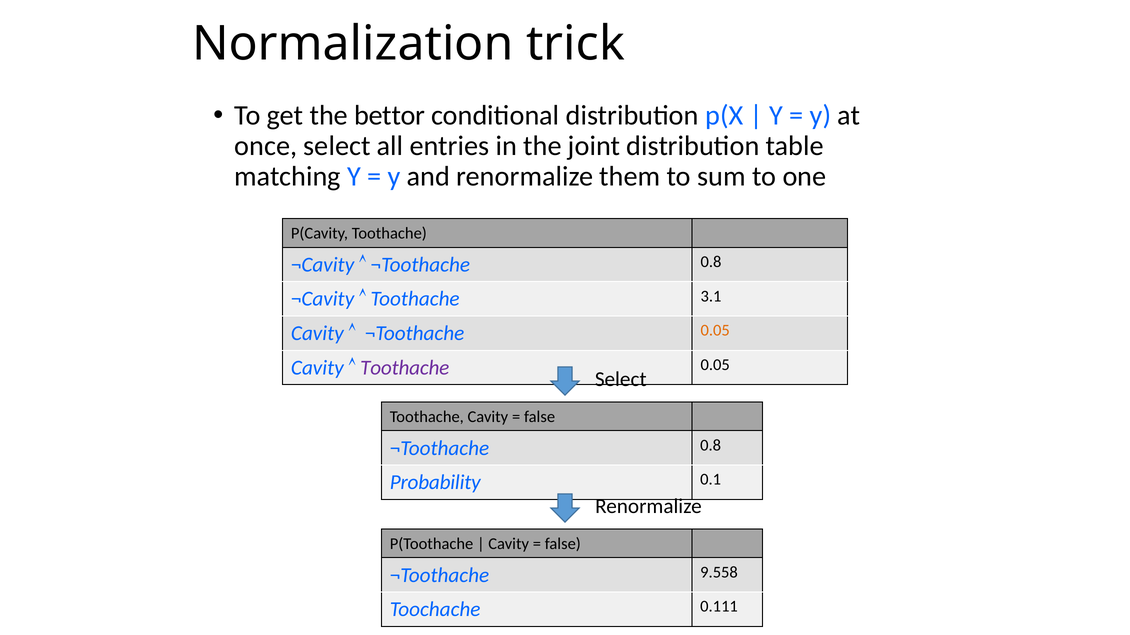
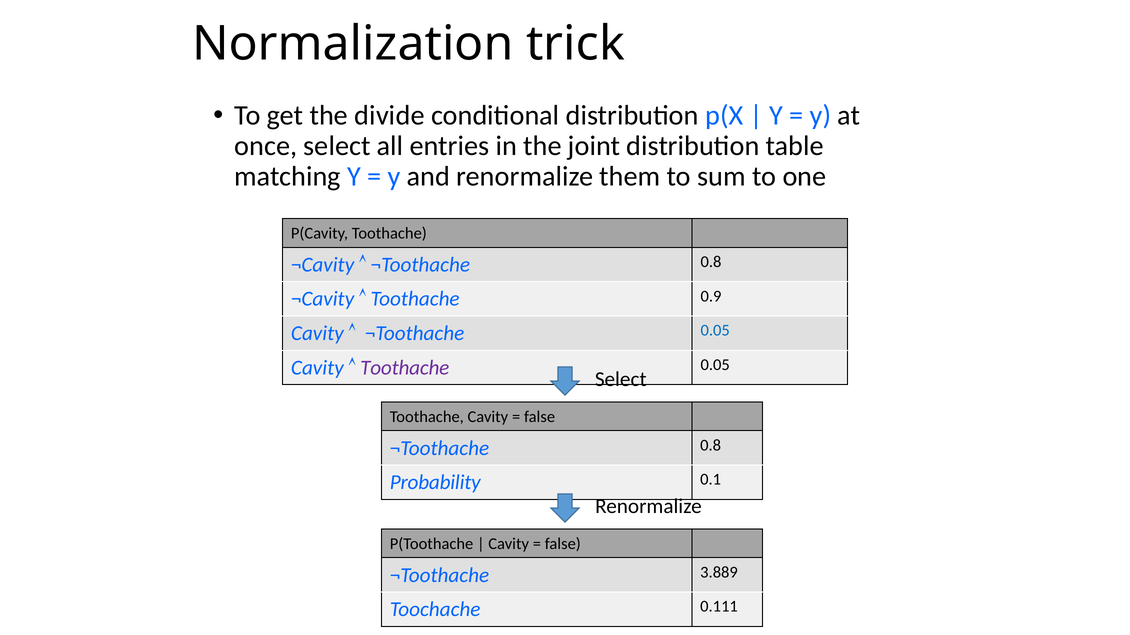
bettor: bettor -> divide (389, 115)
3.1: 3.1 -> 0.9 (711, 296)
0.05 colour: orange -> blue (715, 331)
9.558: 9.558 -> 3.889 (719, 573)
